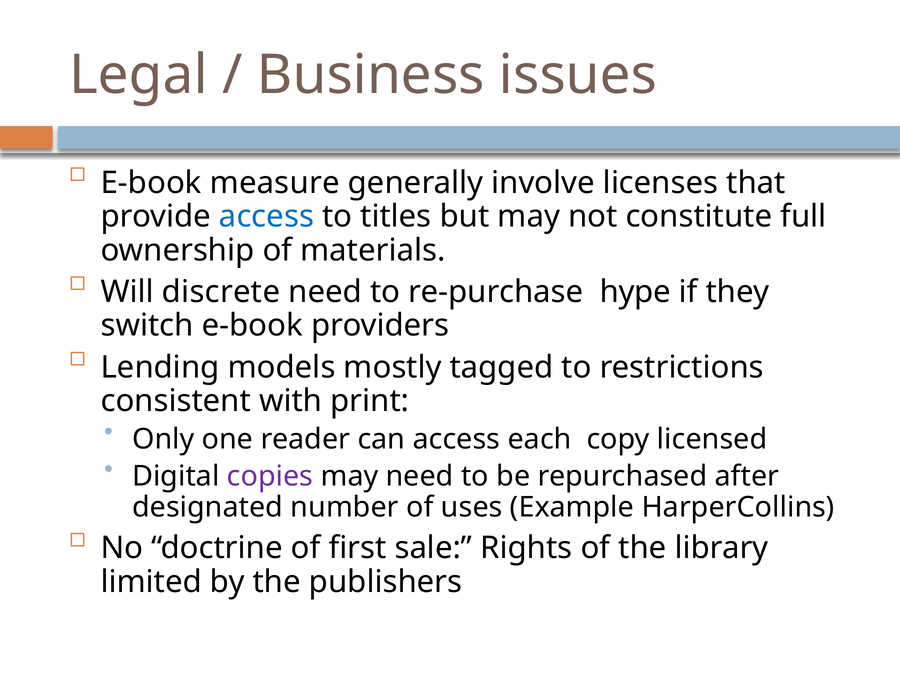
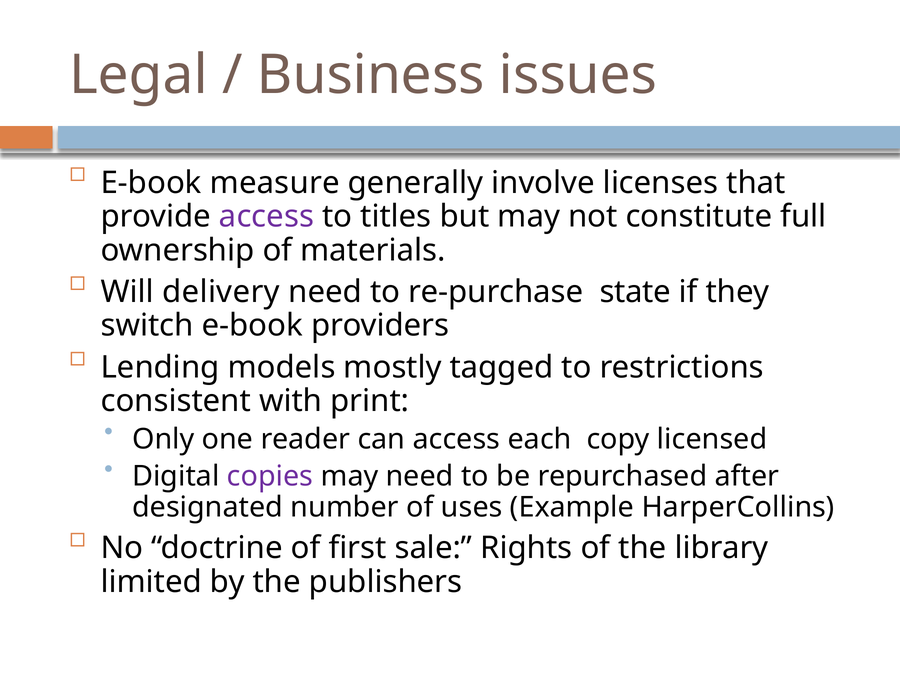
access colour: blue -> purple (267, 217)
discrete: discrete -> delivery (221, 292)
hype: hype -> state (635, 292)
